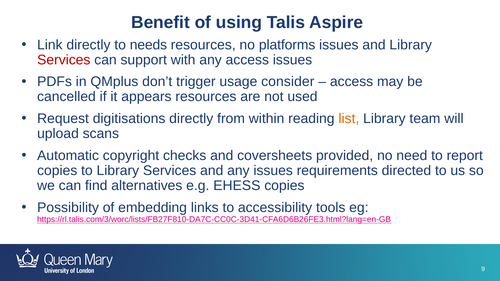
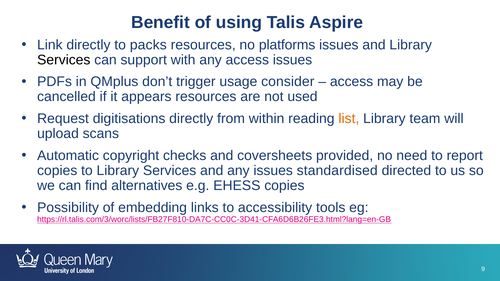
needs: needs -> packs (148, 45)
Services colour: red -> black (64, 60)
requirements: requirements -> standardised (337, 171)
